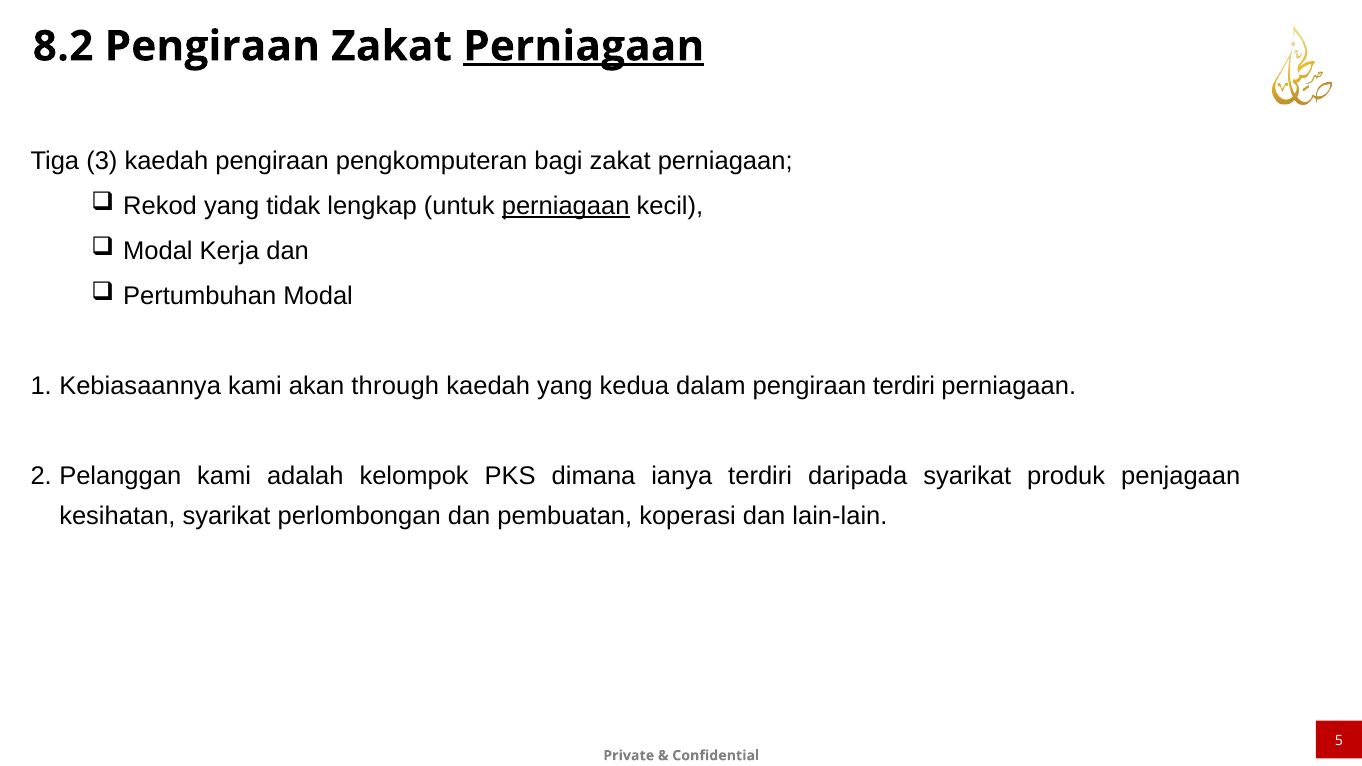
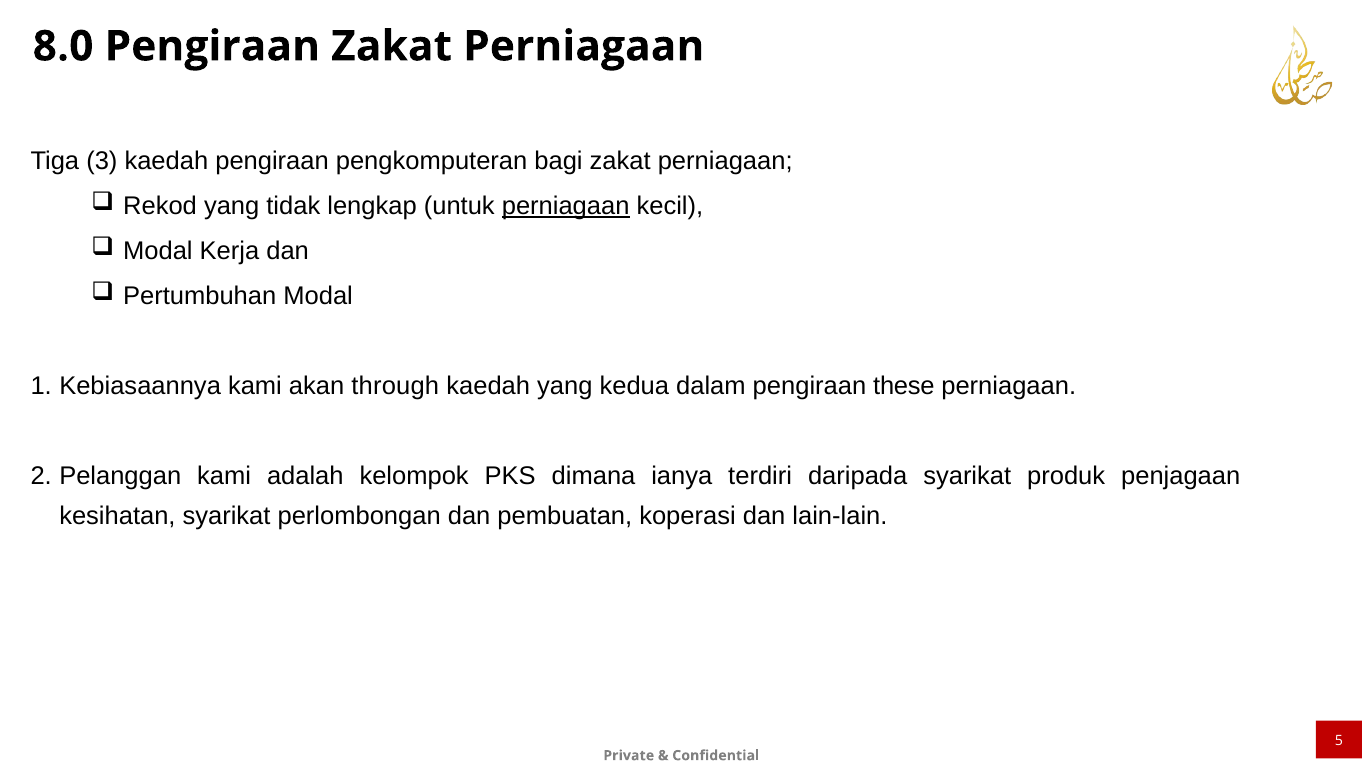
8.2: 8.2 -> 8.0 (63, 46)
Perniagaan underline: present -> none (584, 46)
pengiraan terdiri: terdiri -> these (904, 386)
